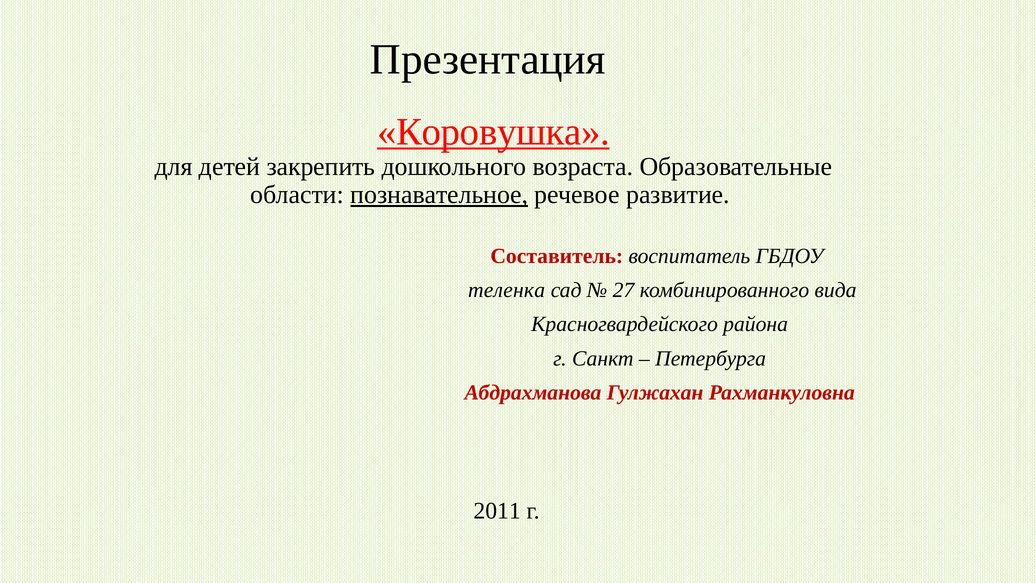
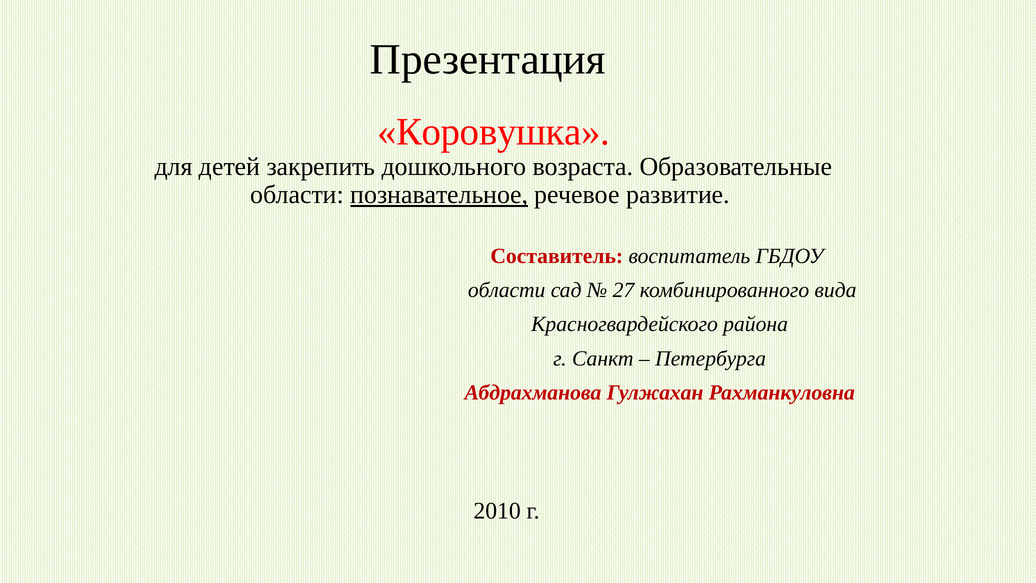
Коровушка underline: present -> none (494, 132)
теленка: теленка -> области (507, 290)
2011: 2011 -> 2010 (497, 511)
